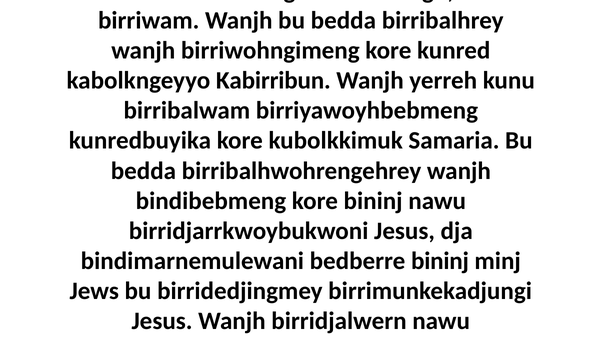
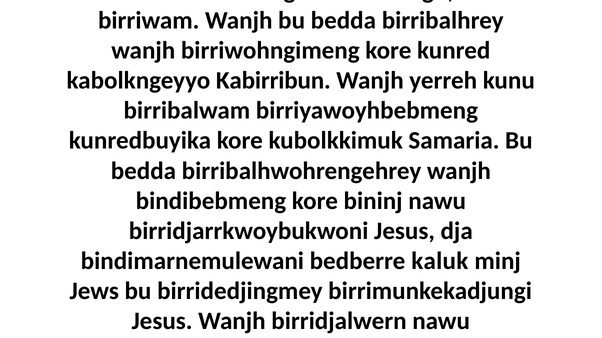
bedberre bininj: bininj -> kaluk (440, 261)
